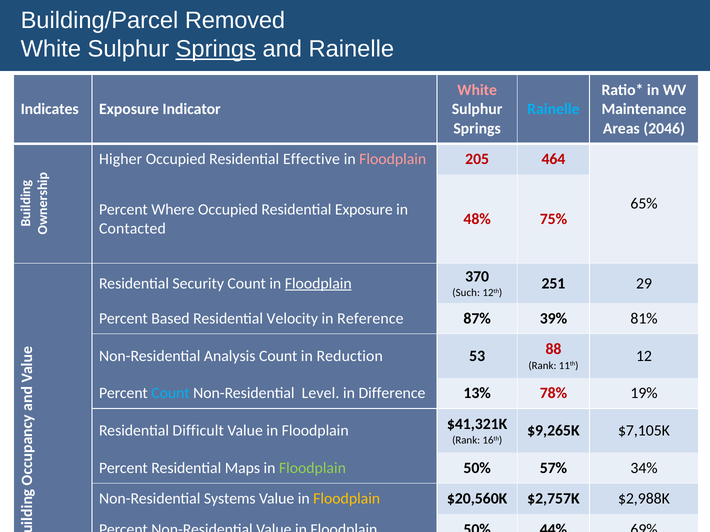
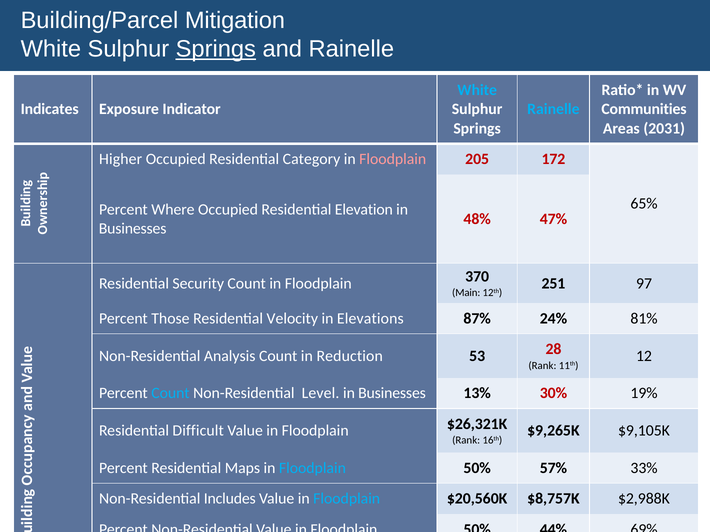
Removed: Removed -> Mitigation (235, 20)
White colour: pink -> light blue (477, 90)
Maintenance: Maintenance -> Communities (644, 109)
2046: 2046 -> 2031 (664, 129)
Effective: Effective -> Category (312, 159)
464: 464 -> 172 (553, 159)
Residential Exposure: Exposure -> Elevation (364, 210)
75%: 75% -> 47% (553, 219)
Contacted: Contacted -> Businesses (133, 229)
Floodplain underline: present -> none (318, 284)
29: 29 -> 97 (644, 284)
Such: Such -> Main (466, 293)
Based: Based -> Those (170, 319)
Reference: Reference -> Elevations (370, 319)
39%: 39% -> 24% (553, 319)
88: 88 -> 28 (553, 350)
Difference: Difference -> Businesses (392, 394)
78%: 78% -> 30% (553, 394)
$41,321K: $41,321K -> $26,321K (477, 424)
$7,105K: $7,105K -> $9,105K (644, 431)
Floodplain colour: light green -> light blue (312, 468)
34%: 34% -> 33% (644, 468)
Systems: Systems -> Includes (230, 499)
Floodplain colour: yellow -> light blue (347, 499)
$2,757K: $2,757K -> $8,757K (553, 499)
